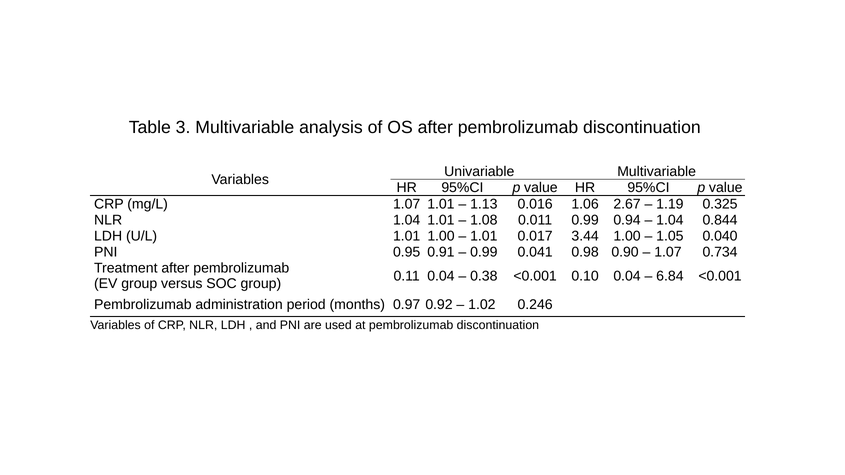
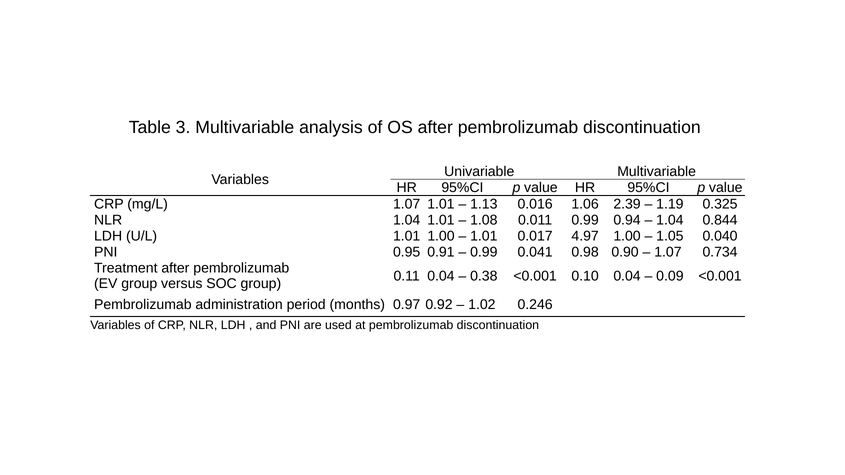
2.67: 2.67 -> 2.39 (627, 204)
3.44: 3.44 -> 4.97 (585, 236)
6.84: 6.84 -> 0.09 (670, 276)
